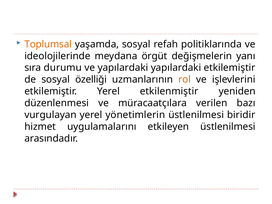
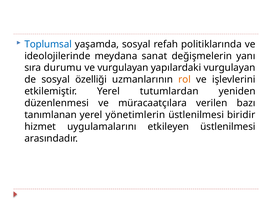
Toplumsal colour: orange -> blue (48, 44)
örgüt: örgüt -> sanat (154, 56)
ve yapılardaki: yapılardaki -> vurgulayan (123, 68)
yapılardaki etkilemiştir: etkilemiştir -> vurgulayan (230, 68)
etkilenmiştir: etkilenmiştir -> tutumlardan (169, 91)
vurgulayan: vurgulayan -> tanımlanan (51, 115)
